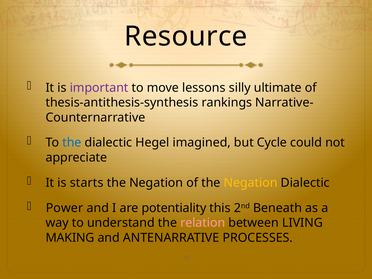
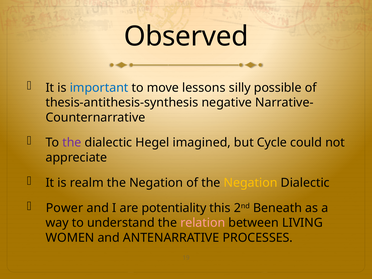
Resource: Resource -> Observed (186, 36)
important colour: purple -> blue (99, 88)
ultimate: ultimate -> possible (278, 88)
rankings: rankings -> negative (227, 103)
the colour: blue -> purple (72, 143)
starts: starts -> realm (87, 183)
MAKING: MAKING -> WOMEN (70, 238)
